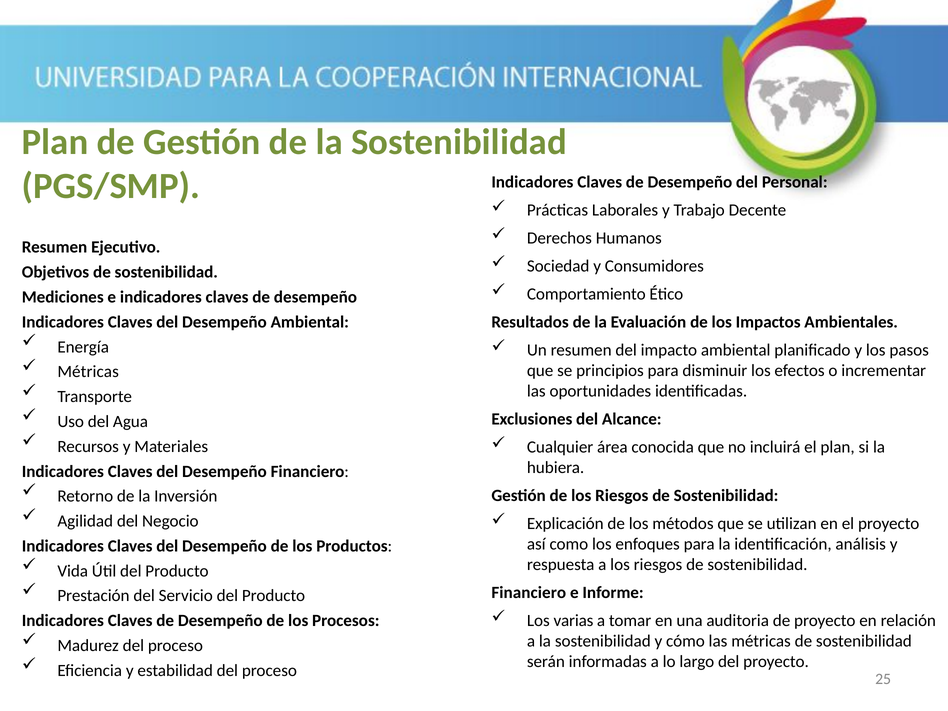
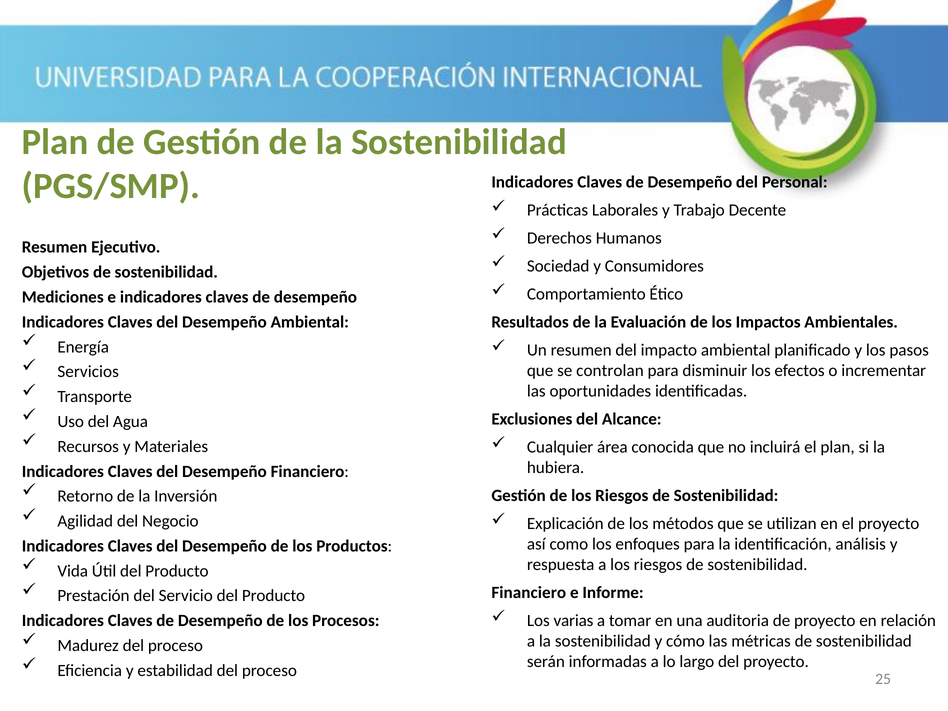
Métricas: Métricas -> Servicios (88, 372)
principios: principios -> controlan (610, 370)
